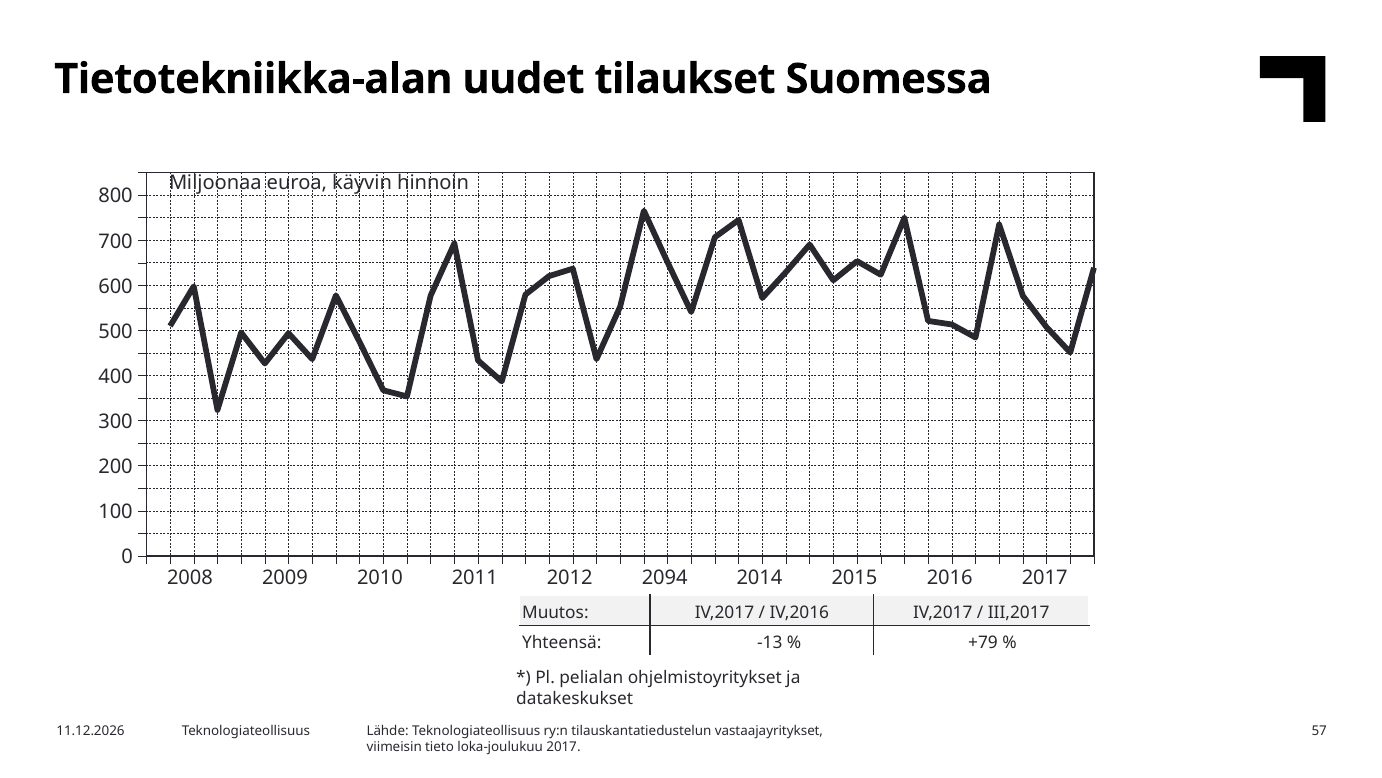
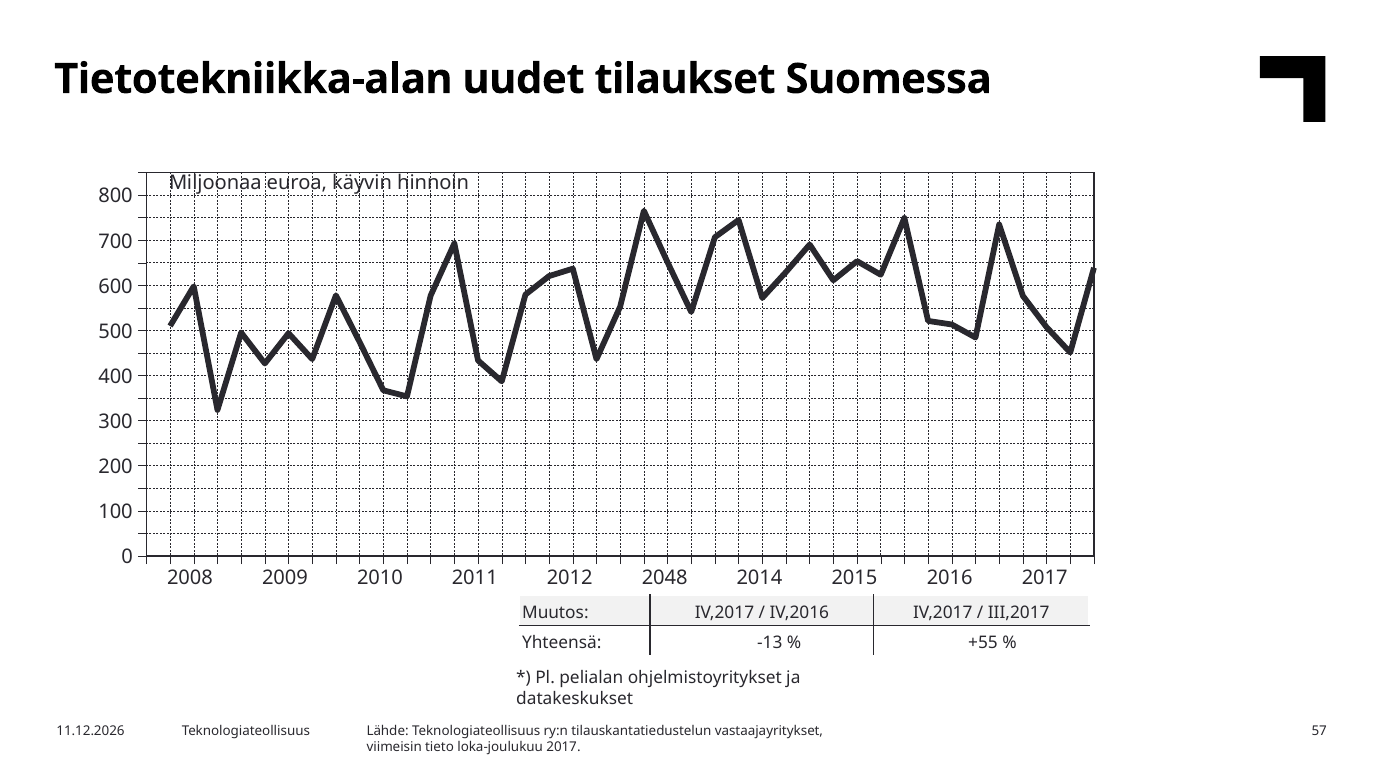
2094: 2094 -> 2048 (665, 577)
+79: +79 -> +55 (983, 642)
